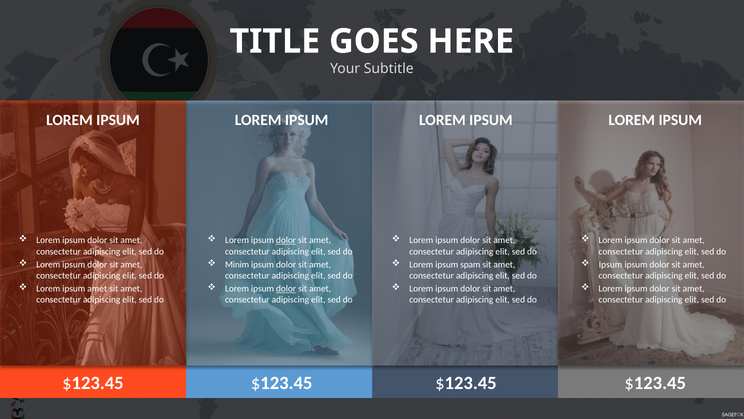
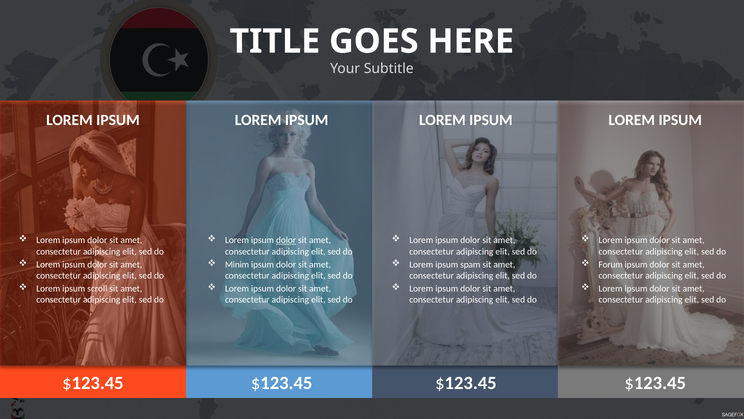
Ipsum: Ipsum -> Forum (611, 264)
ipsum amet: amet -> scroll (97, 288)
dolor underline: present -> none (286, 288)
